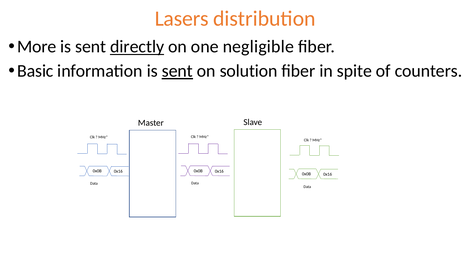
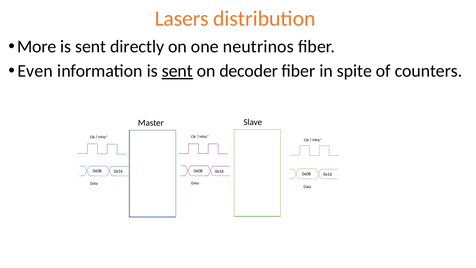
directly underline: present -> none (137, 47)
negligible: negligible -> neutrinos (258, 47)
Basic: Basic -> Even (35, 71)
solution: solution -> decoder (249, 71)
